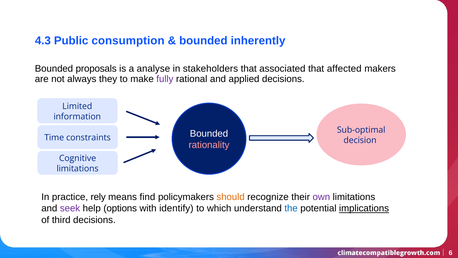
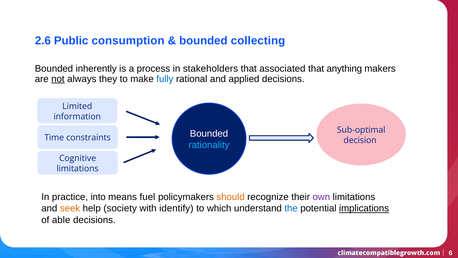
4.3: 4.3 -> 2.6 (43, 41)
inherently: inherently -> collecting (258, 41)
proposals: proposals -> inherently (96, 69)
analyse: analyse -> process (153, 69)
affected: affected -> anything (344, 69)
not underline: none -> present (58, 79)
fully colour: purple -> blue (165, 79)
rationality colour: pink -> light blue (209, 145)
rely: rely -> into (98, 197)
find: find -> fuel (147, 197)
seek colour: purple -> orange (70, 208)
options: options -> society (120, 208)
third: third -> able (61, 220)
